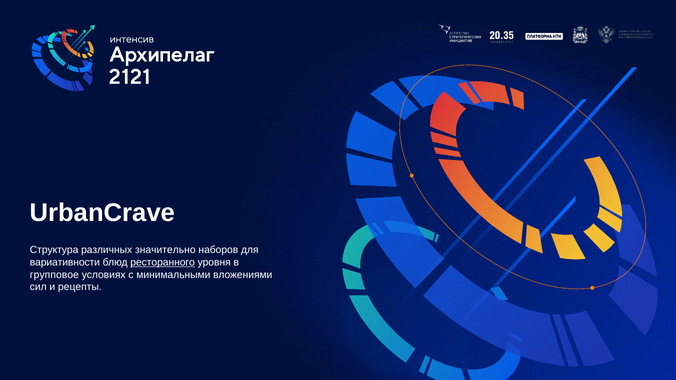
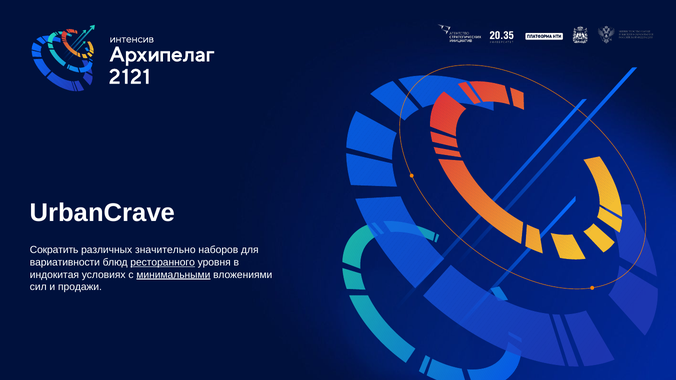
Структура: Структура -> Сократить (54, 250)
групповое: групповое -> индокитая (54, 275)
минимальными underline: none -> present (173, 275)
рецепты: рецепты -> продажи (80, 287)
